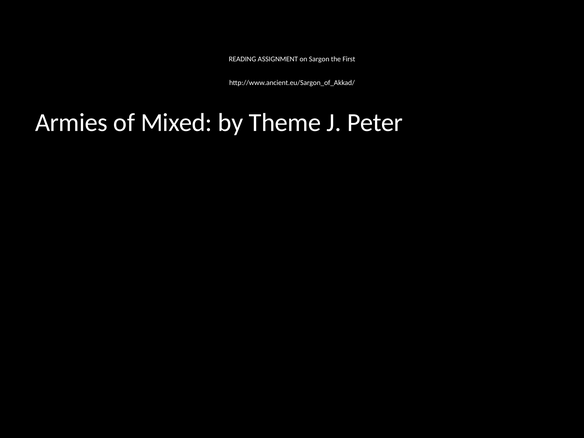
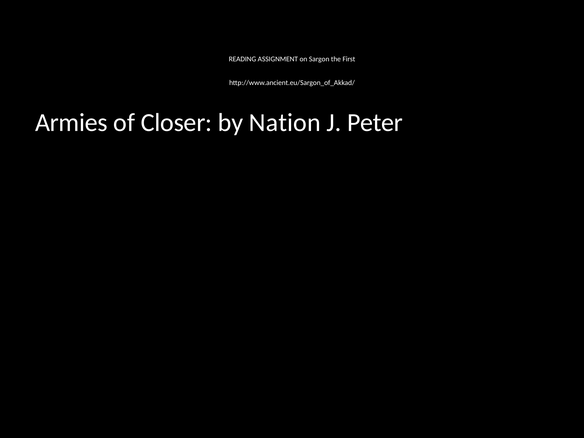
Mixed: Mixed -> Closer (176, 123)
Theme: Theme -> Nation (285, 123)
